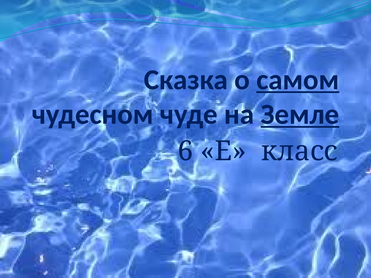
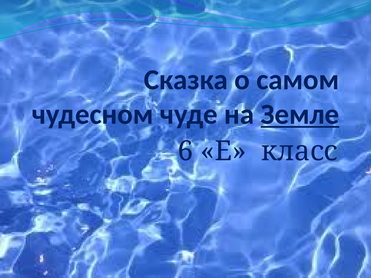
самом underline: present -> none (298, 80)
